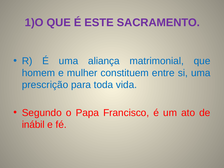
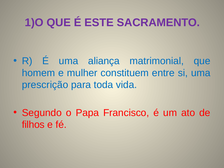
inábil: inábil -> filhos (33, 125)
